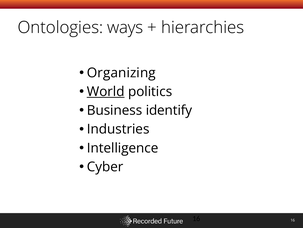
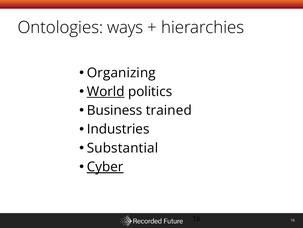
identify: identify -> trained (169, 110)
Intelligence: Intelligence -> Substantial (123, 148)
Cyber underline: none -> present (105, 166)
